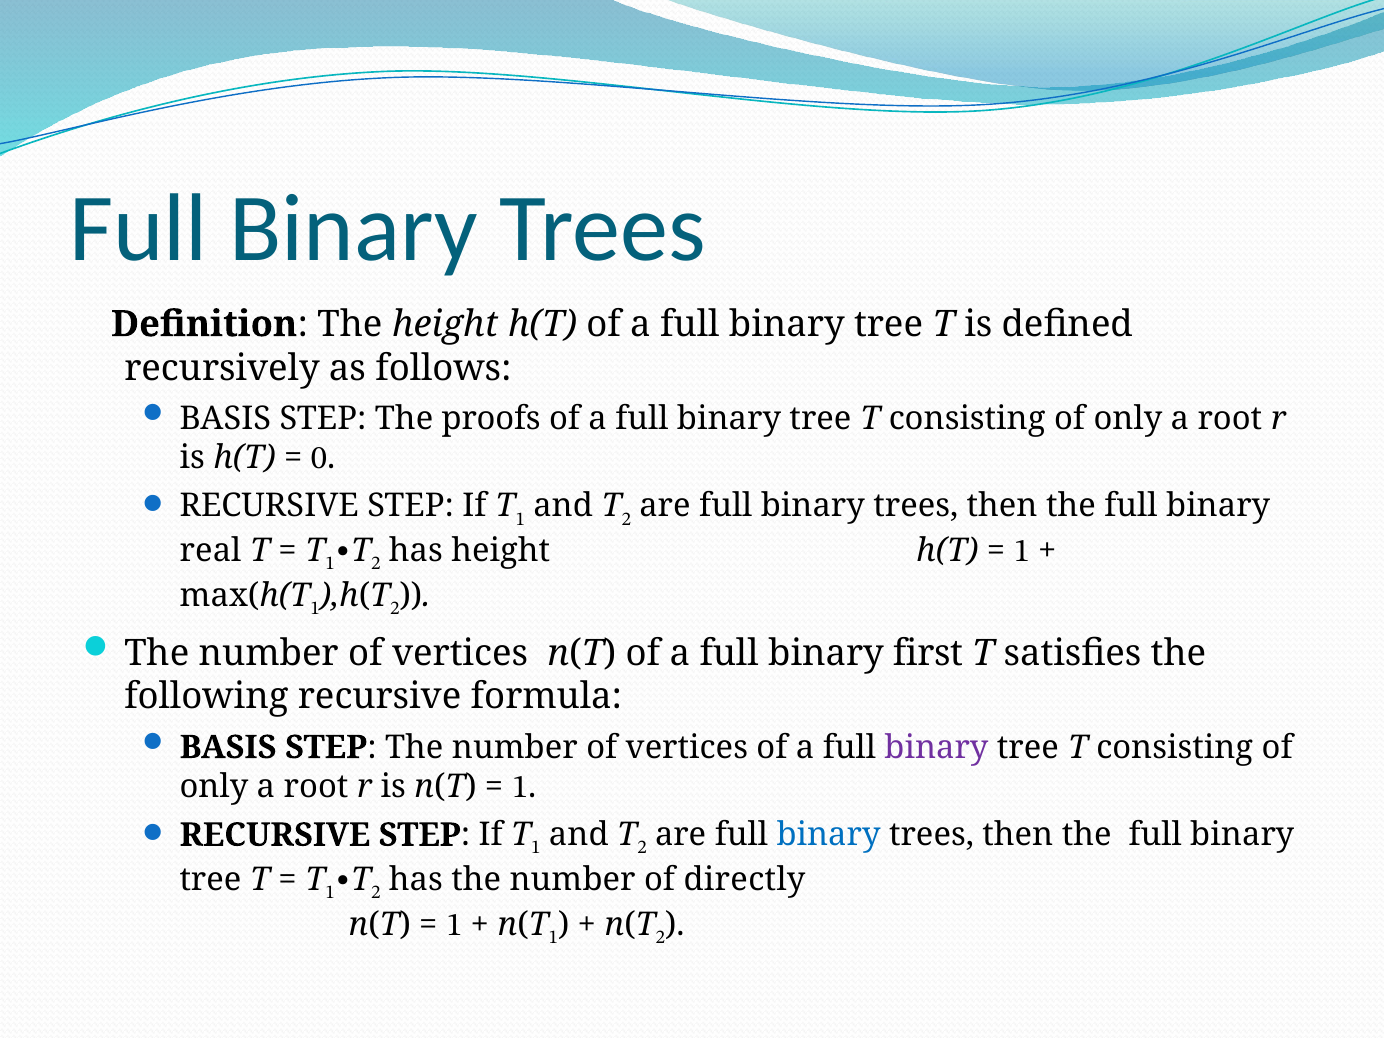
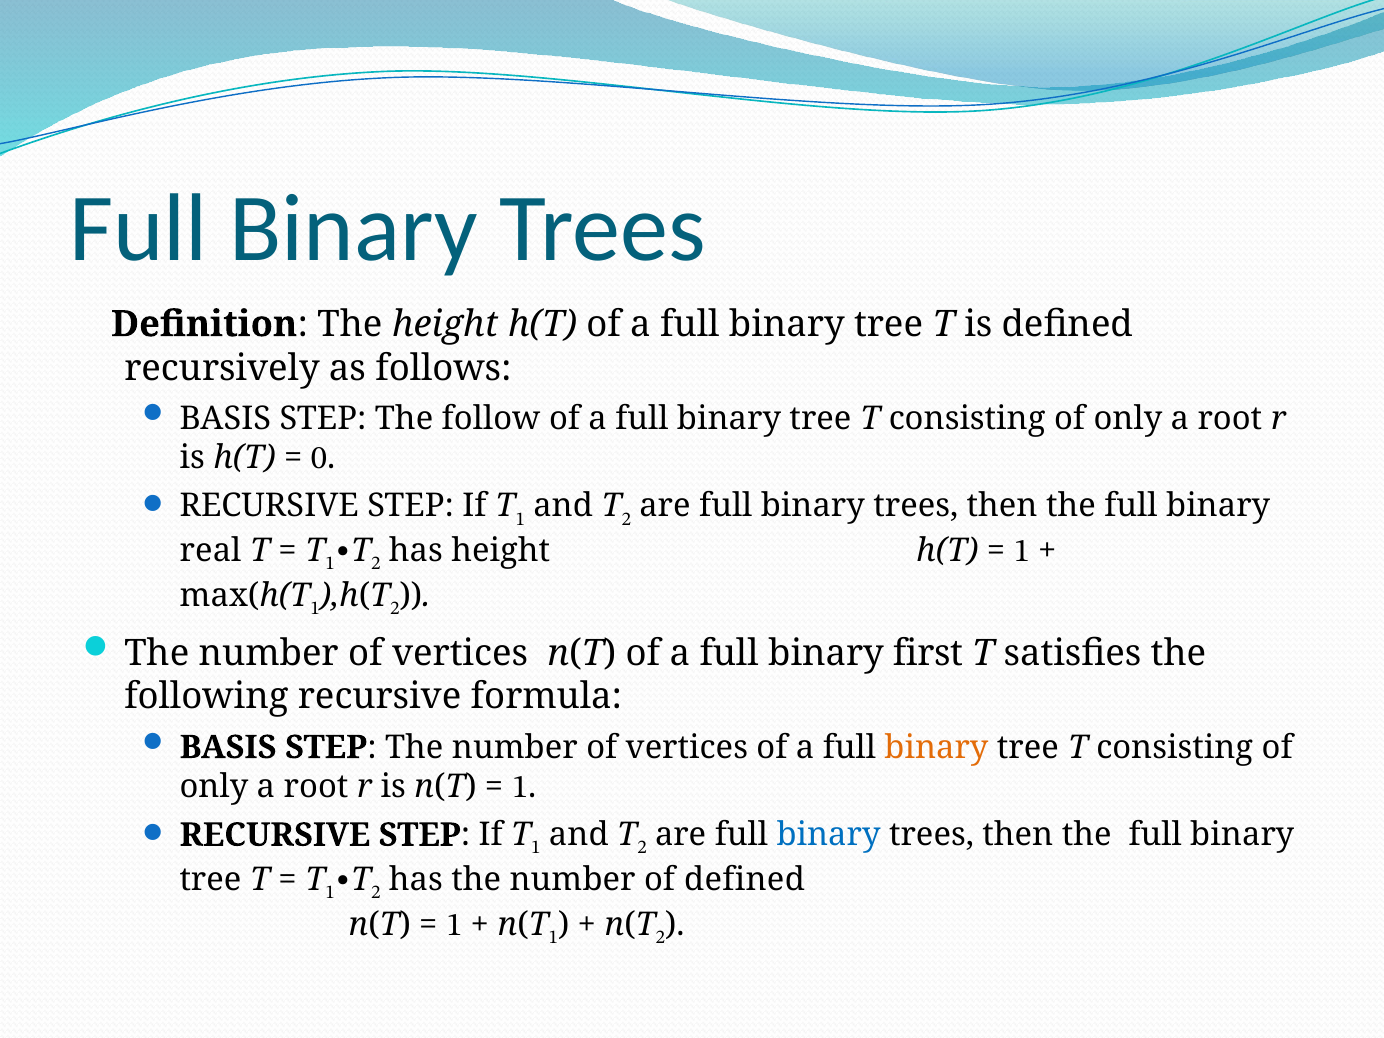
proofs: proofs -> follow (491, 418)
binary colour: purple -> orange (936, 747)
of directly: directly -> defined (745, 880)
